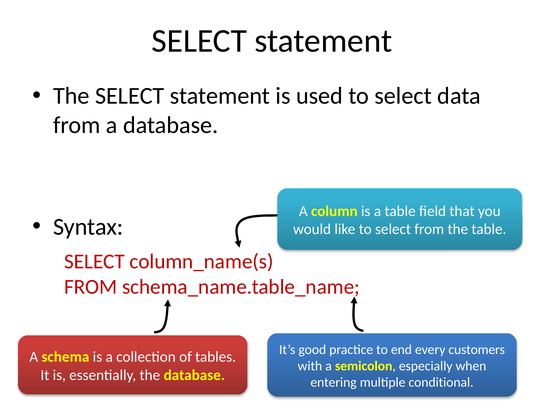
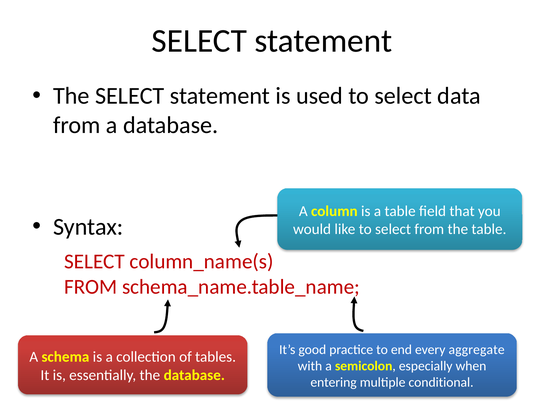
customers: customers -> aggregate (477, 350)
